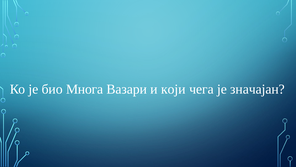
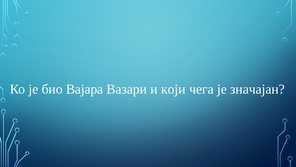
Многа: Многа -> Вајара (85, 89)
